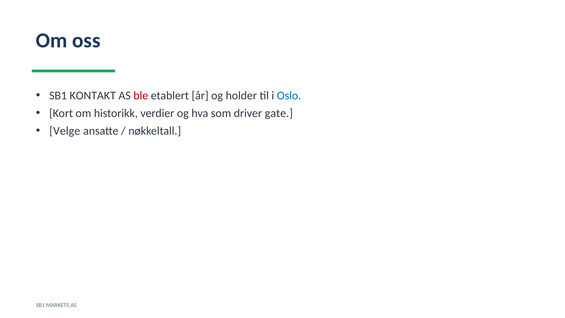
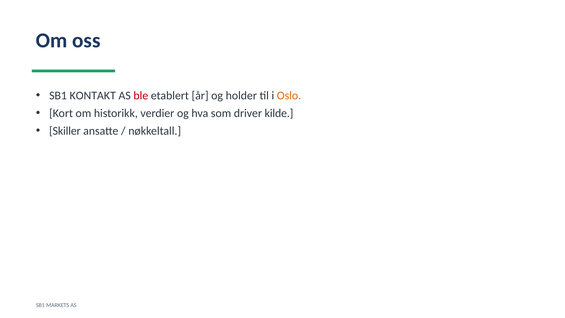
Oslo colour: blue -> orange (289, 96)
gate: gate -> kilde (279, 113)
Velge: Velge -> Skiller (65, 131)
